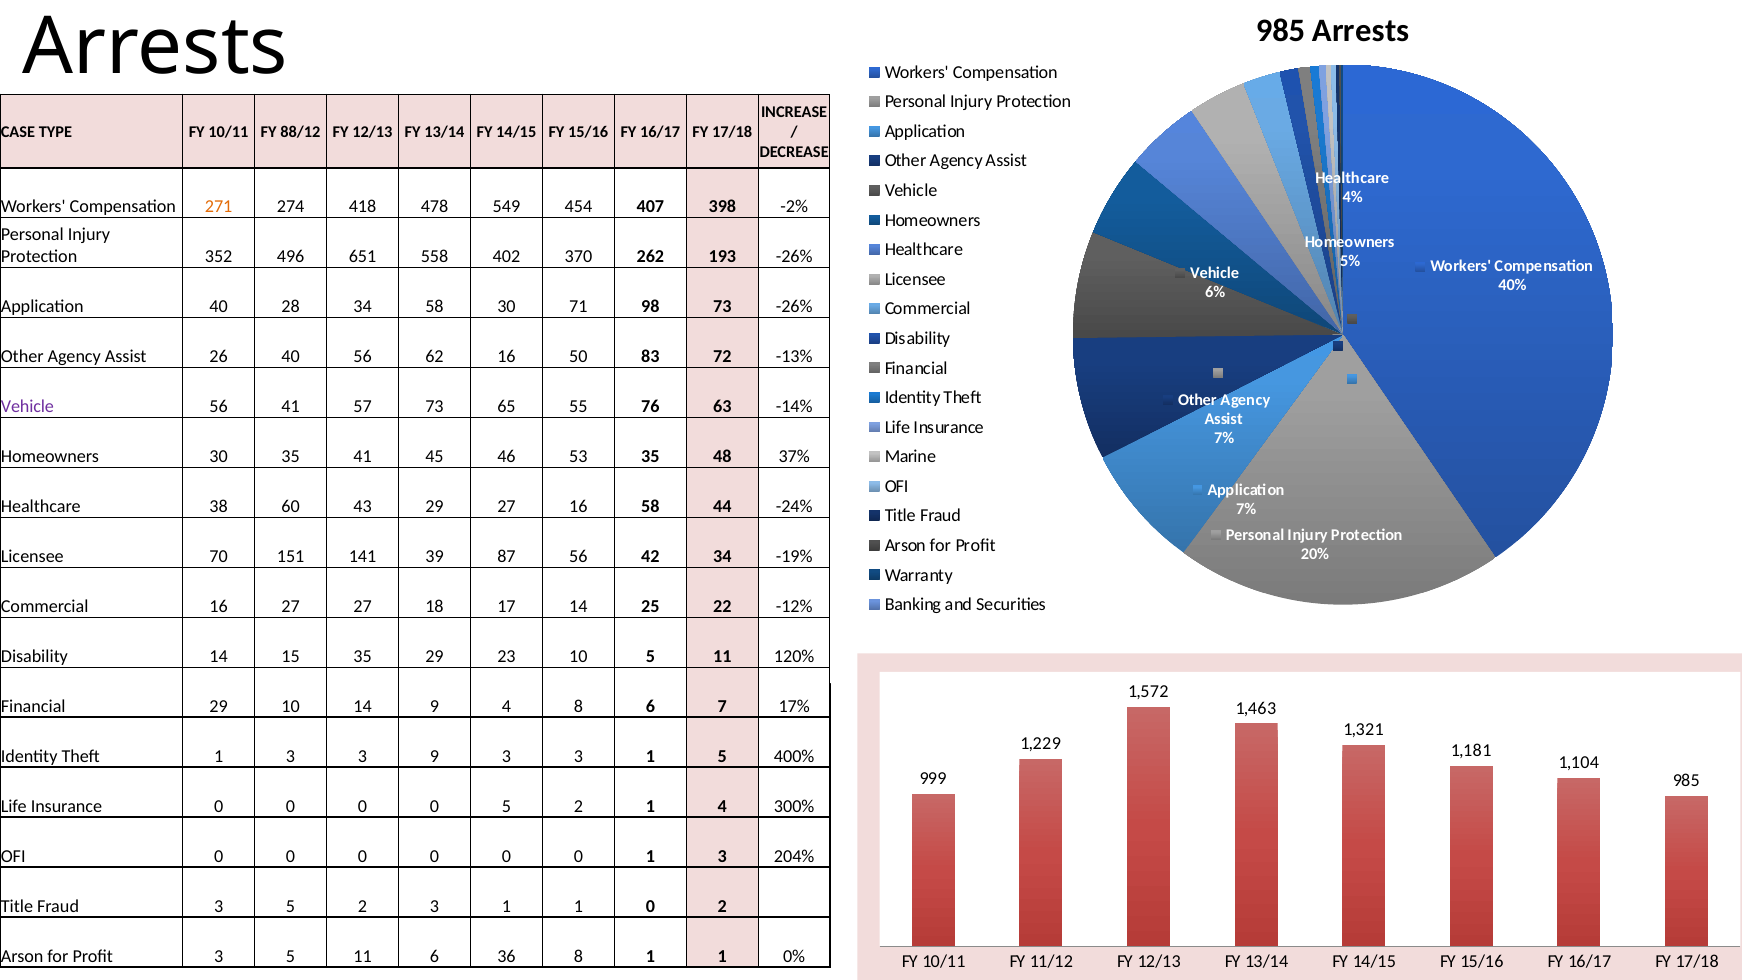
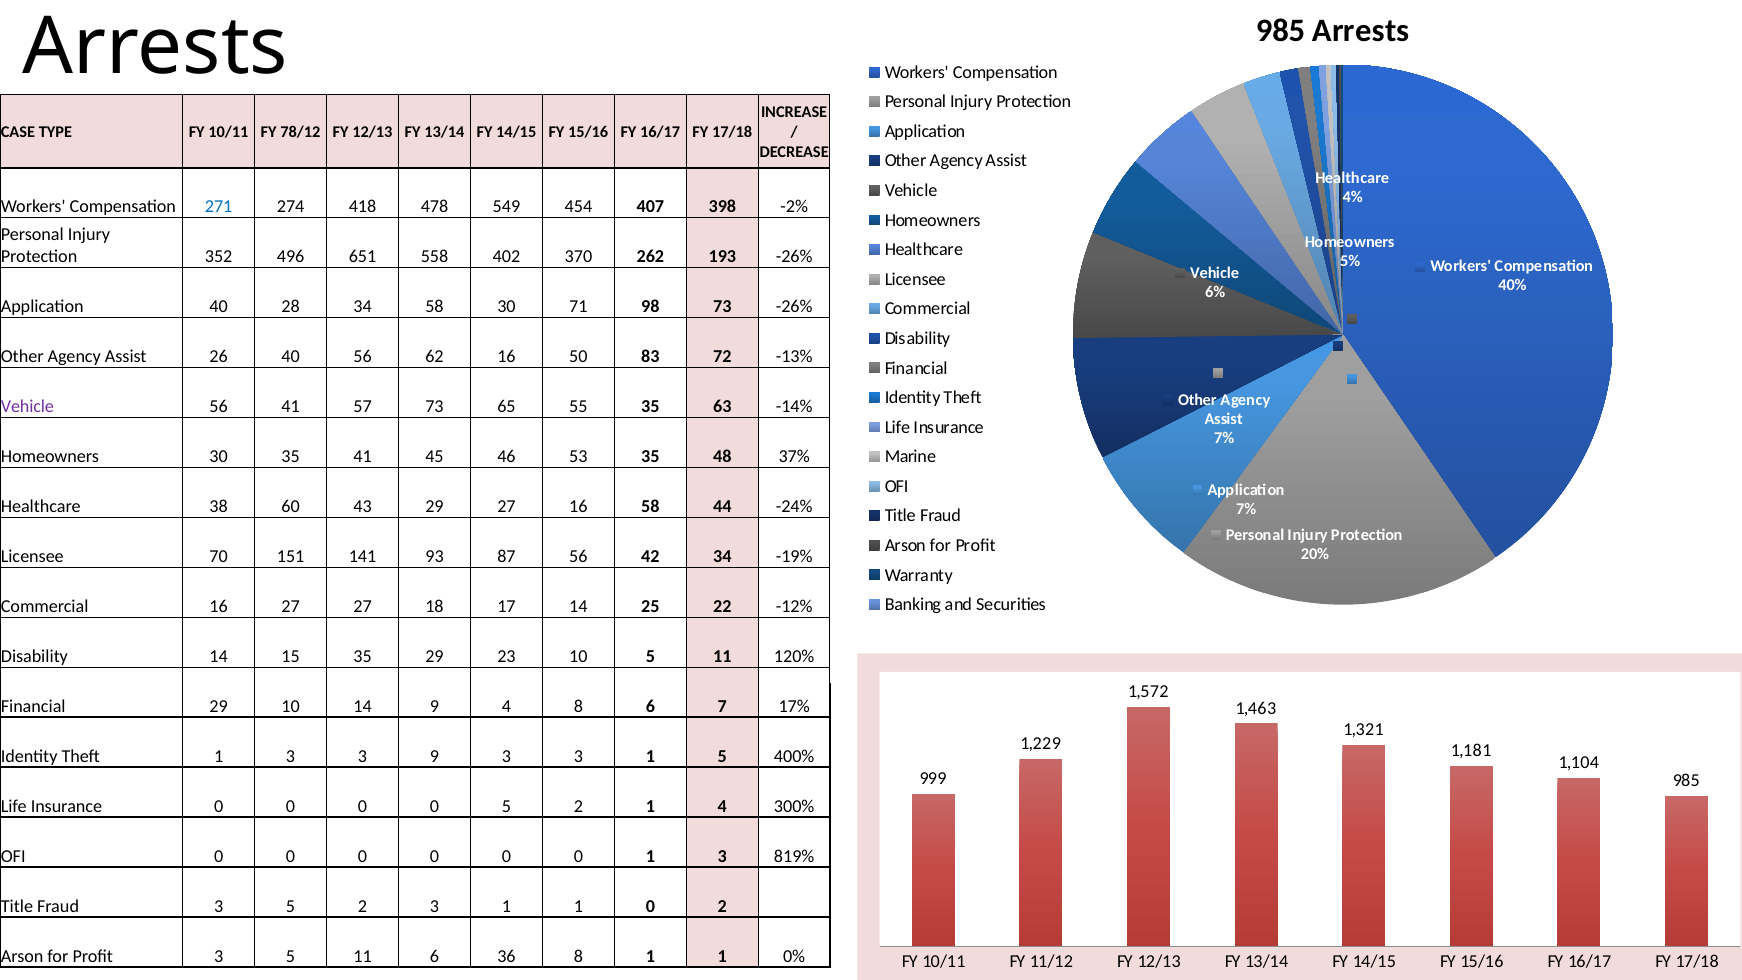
88/12: 88/12 -> 78/12 (300, 132)
271 colour: orange -> blue (219, 207)
55 76: 76 -> 35 (650, 407)
39: 39 -> 93 (435, 556)
204%: 204% -> 819% (794, 856)
